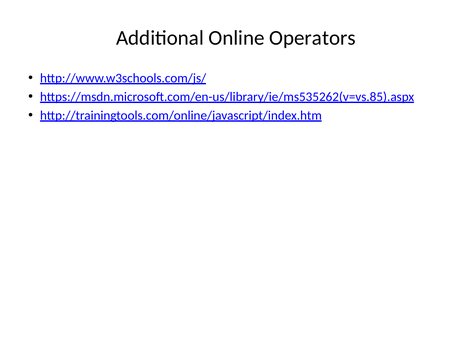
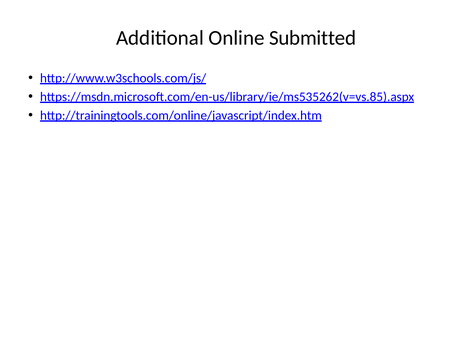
Operators: Operators -> Submitted (313, 38)
